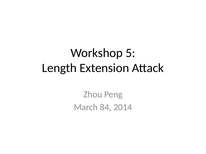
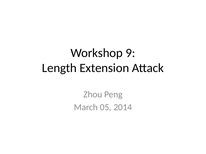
5: 5 -> 9 (130, 53)
84: 84 -> 05 (106, 108)
